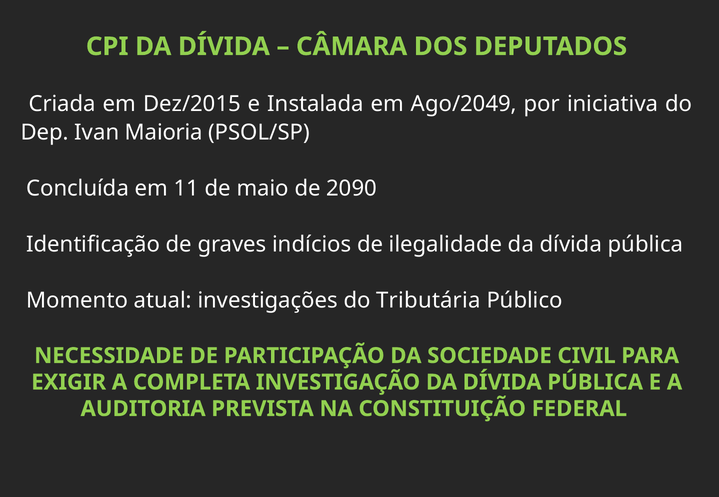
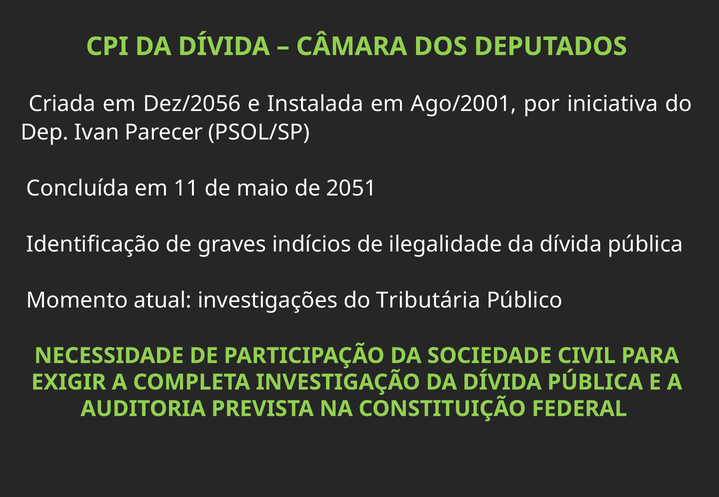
Dez/2015: Dez/2015 -> Dez/2056 (192, 104)
Ago/2049: Ago/2049 -> Ago/2001 (464, 104)
Maioria: Maioria -> Parecer (164, 132)
2090: 2090 -> 2051 (352, 189)
